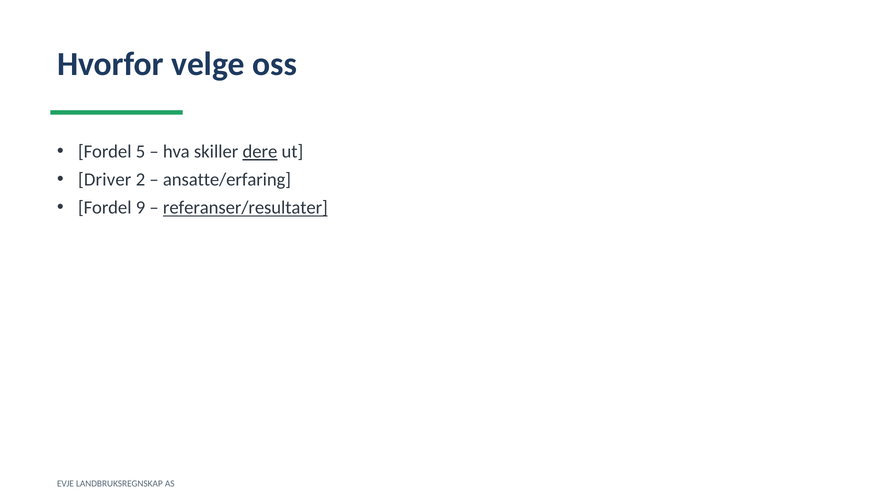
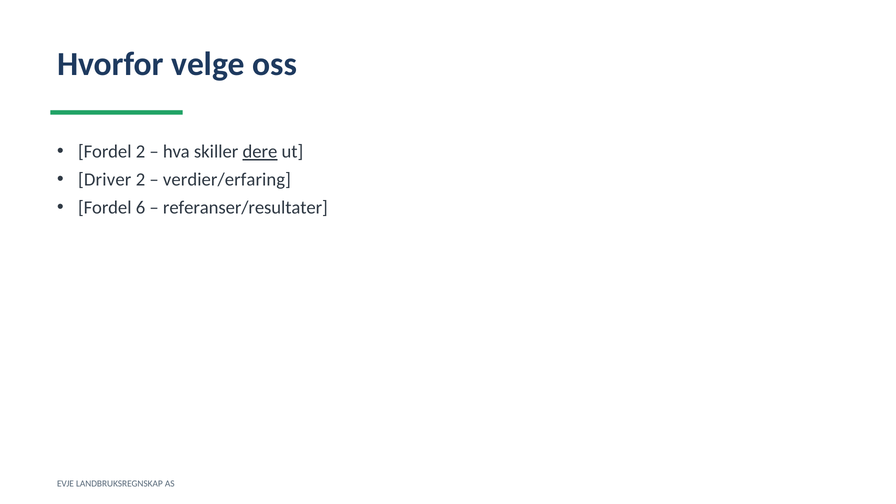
Fordel 5: 5 -> 2 (141, 152)
ansatte/erfaring: ansatte/erfaring -> verdier/erfaring (227, 180)
9: 9 -> 6 (141, 208)
referanser/resultater underline: present -> none (245, 208)
